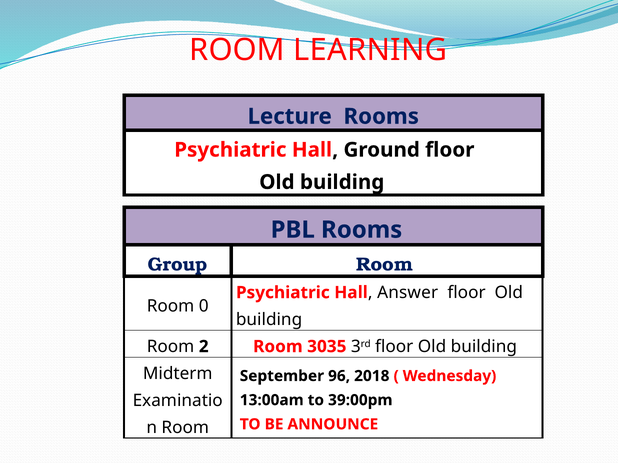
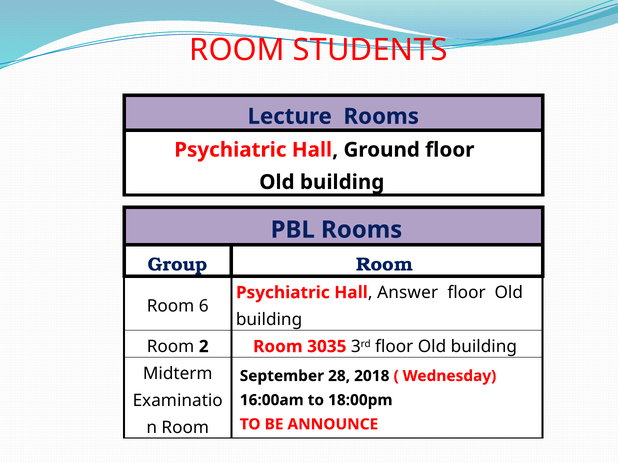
LEARNING: LEARNING -> STUDENTS (370, 50)
0: 0 -> 6 (204, 306)
96: 96 -> 28 (339, 376)
13:00am: 13:00am -> 16:00am (272, 401)
39:00pm: 39:00pm -> 18:00pm (360, 401)
